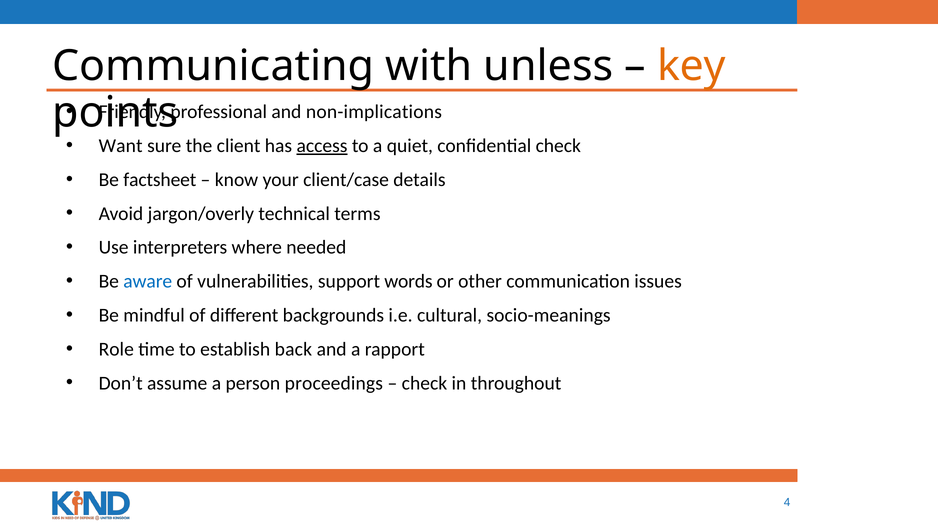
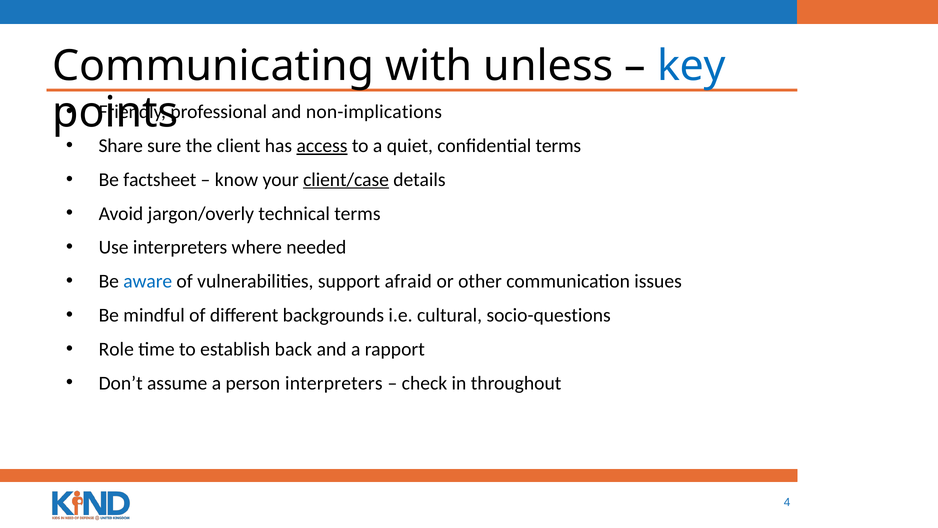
key colour: orange -> blue (691, 66)
Want: Want -> Share (121, 146)
confidential check: check -> terms (558, 146)
client/case underline: none -> present (346, 180)
words: words -> afraid (408, 281)
socio-meanings: socio-meanings -> socio-questions (549, 315)
person proceedings: proceedings -> interpreters (334, 383)
